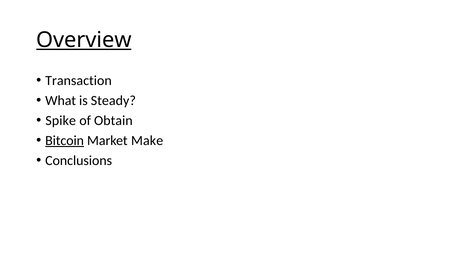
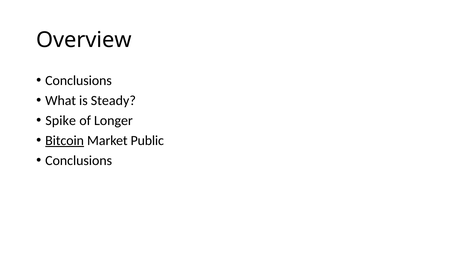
Overview underline: present -> none (84, 40)
Transaction: Transaction -> Conclusions (79, 80)
Obtain: Obtain -> Longer (113, 120)
Make: Make -> Public (147, 140)
